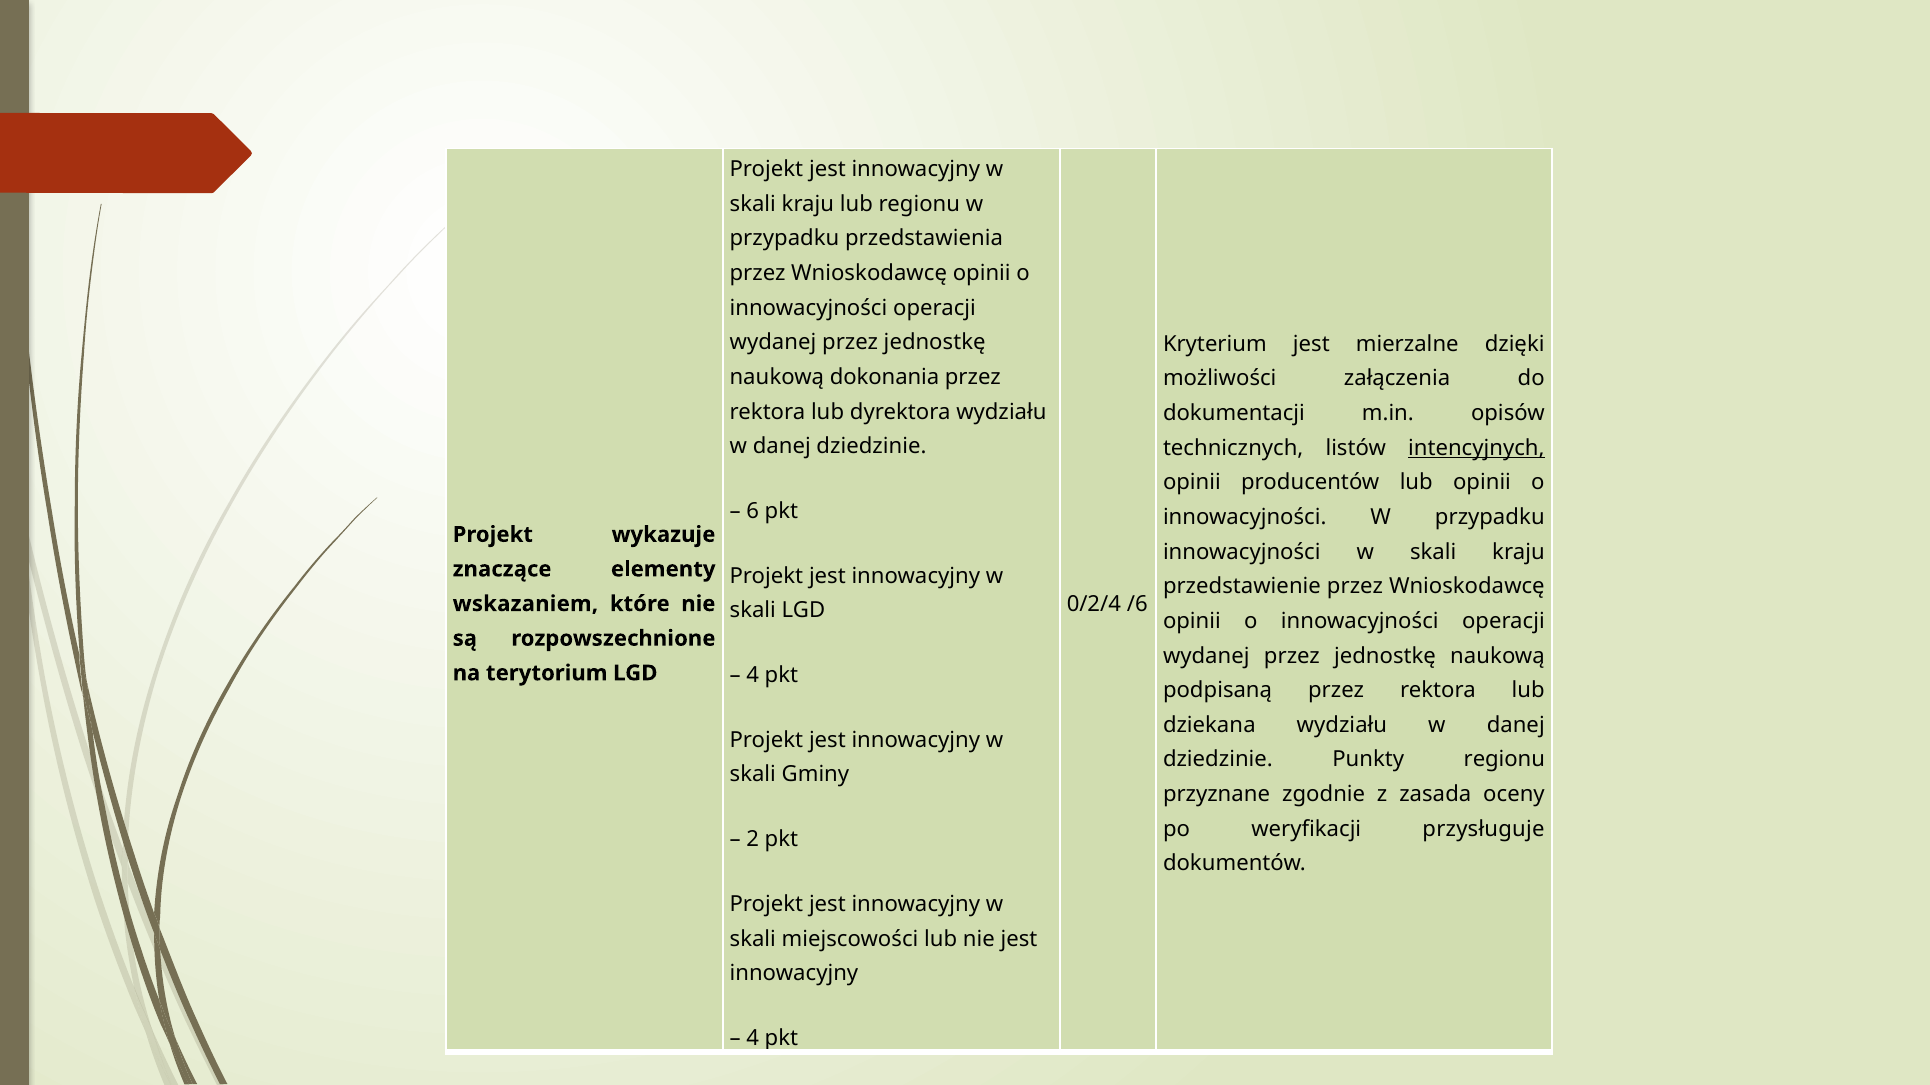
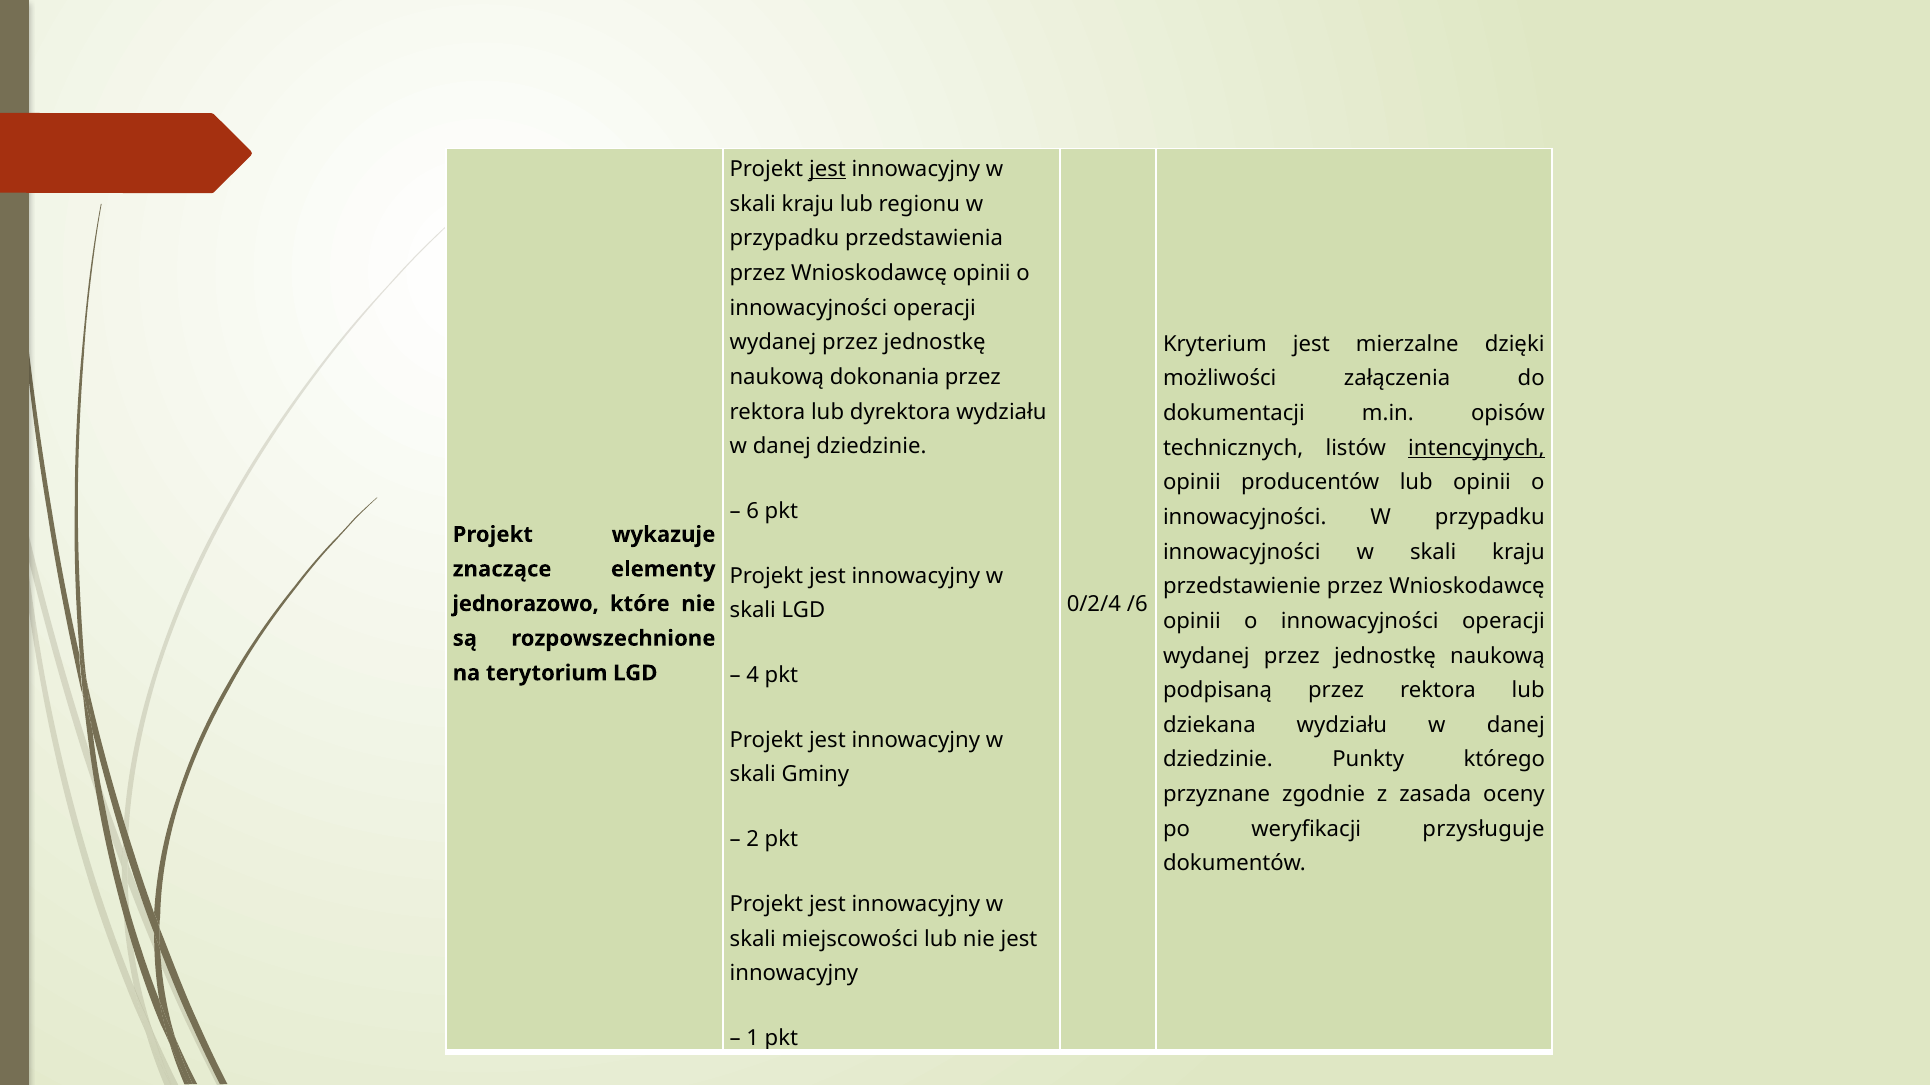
jest underline: none -> present (827, 169)
wskazaniem: wskazaniem -> jednorazowo (526, 604)
Punkty regionu: regionu -> którego (1504, 760)
4: 4 -> 1 (753, 1039)
